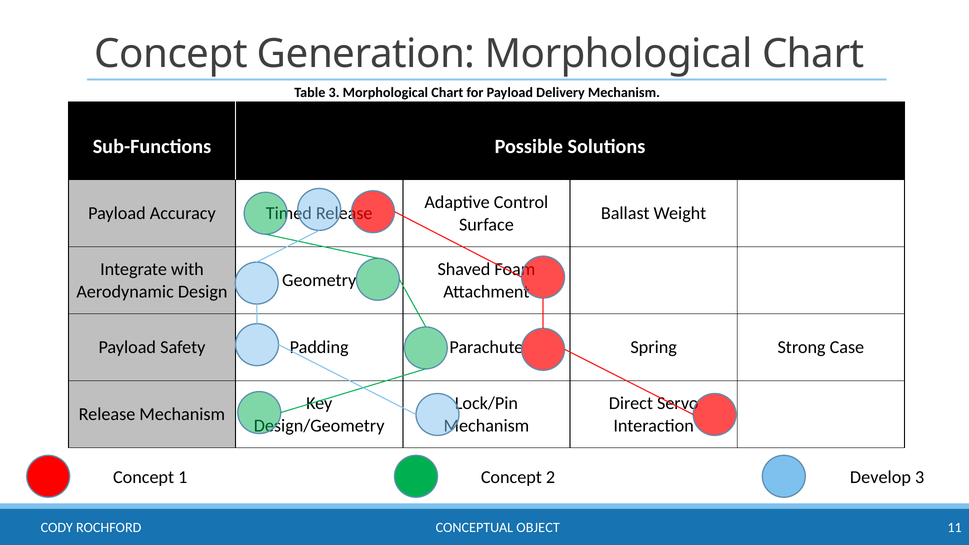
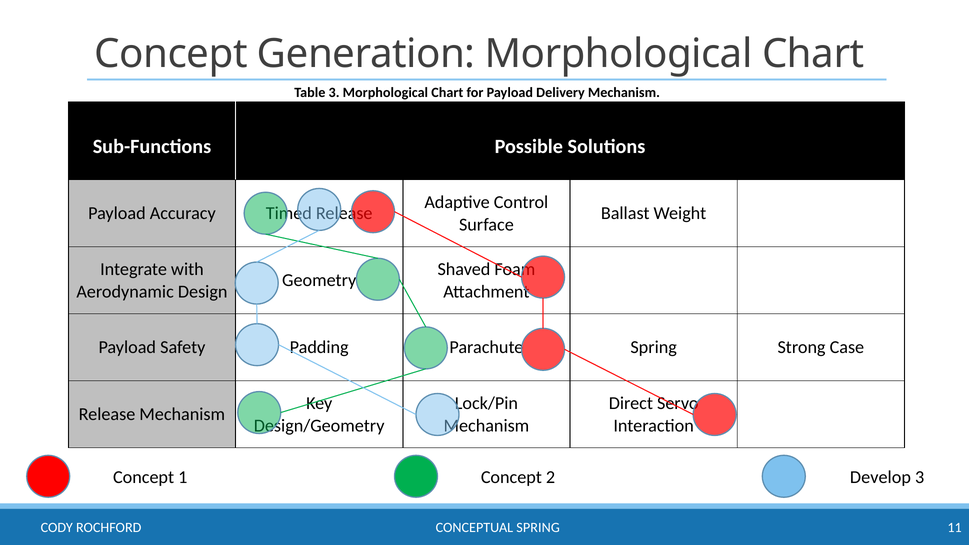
CONCEPTUAL OBJECT: OBJECT -> SPRING (538, 528)
